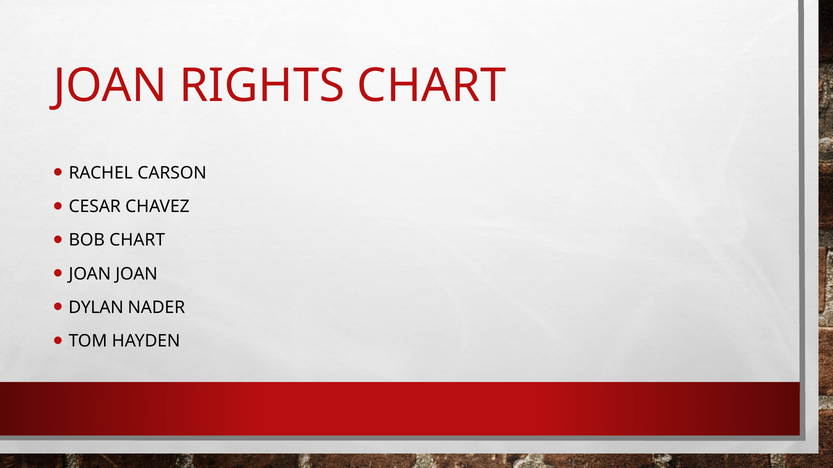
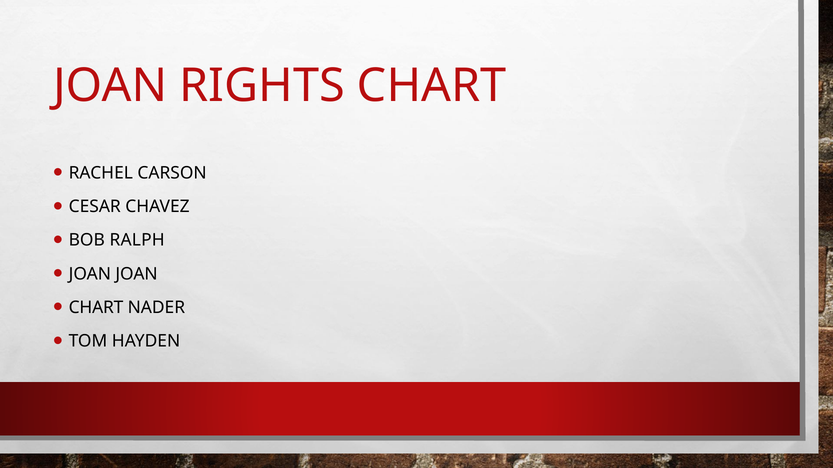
BOB CHART: CHART -> RALPH (137, 241)
DYLAN: DYLAN -> CHART (96, 308)
